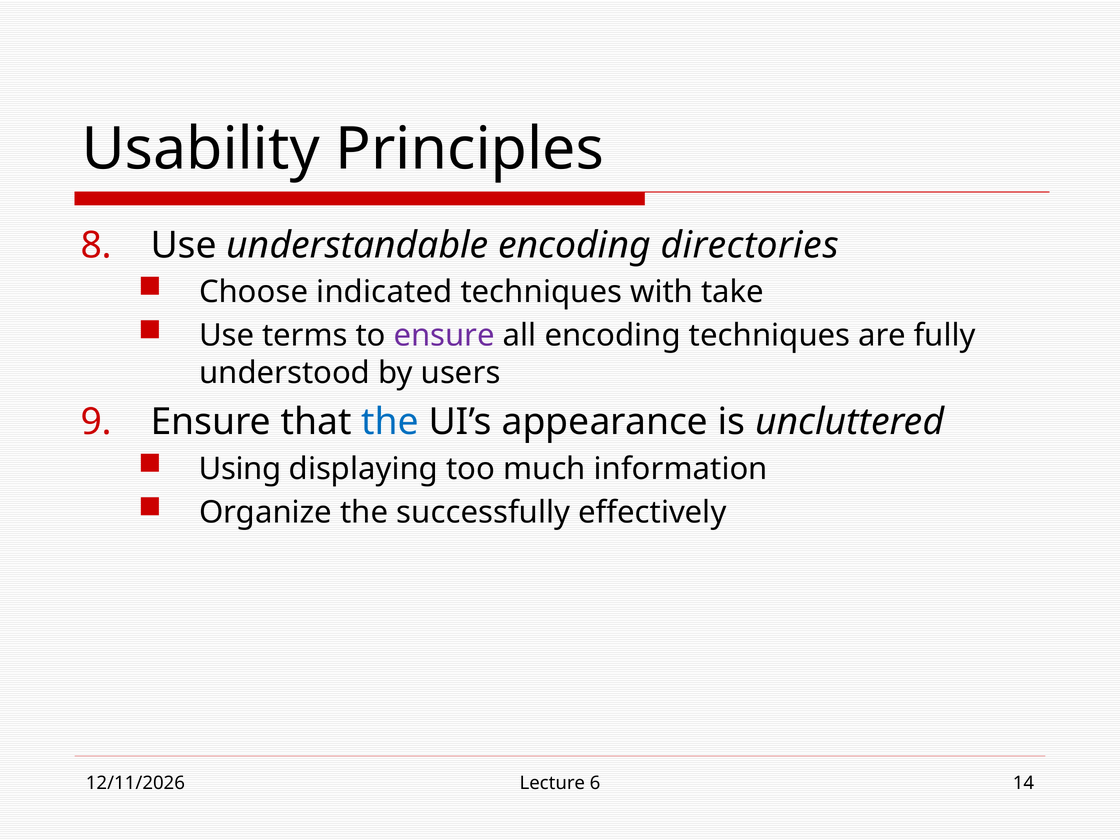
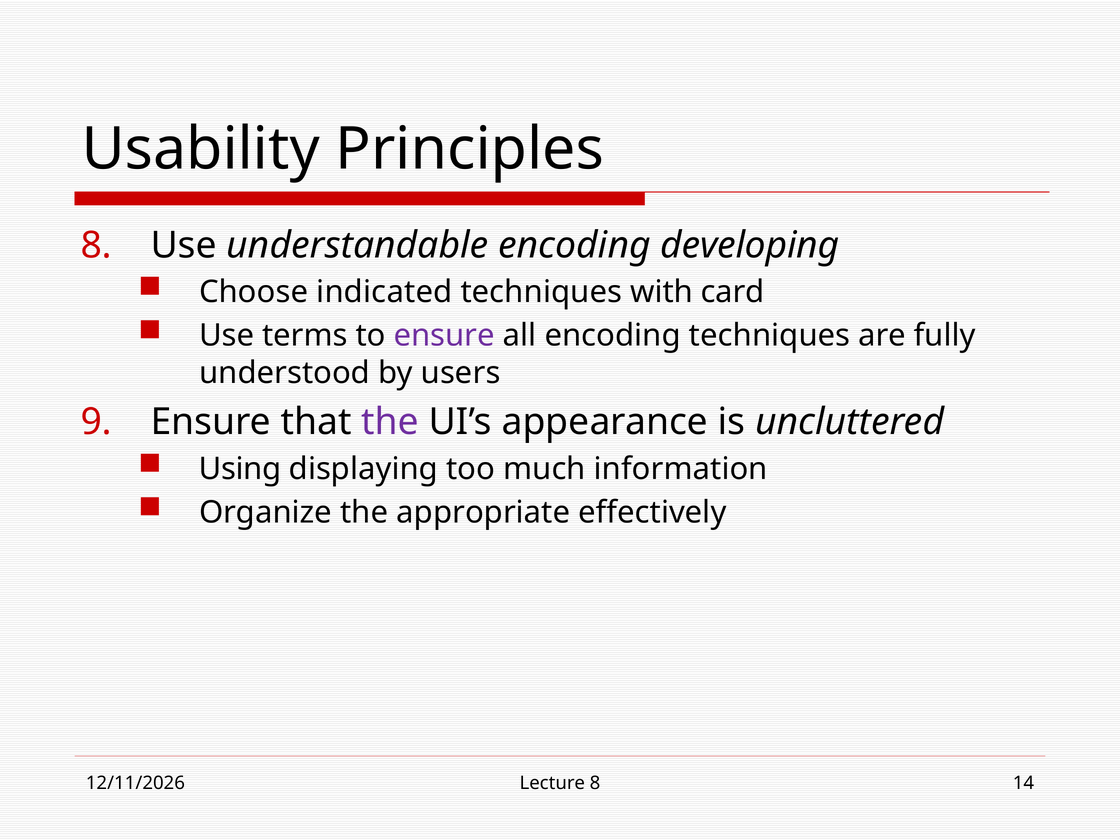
directories: directories -> developing (750, 245)
take: take -> card (733, 292)
the colour: blue -> purple (390, 422)
successfully: successfully -> appropriate (483, 512)
Lecture 6: 6 -> 8 (595, 783)
